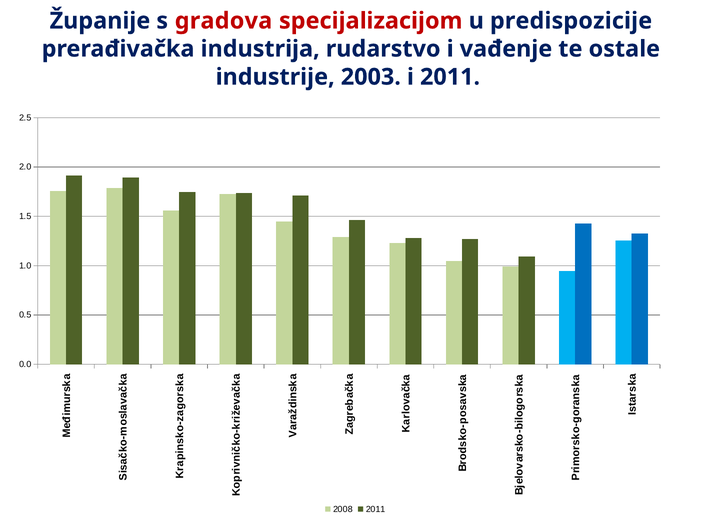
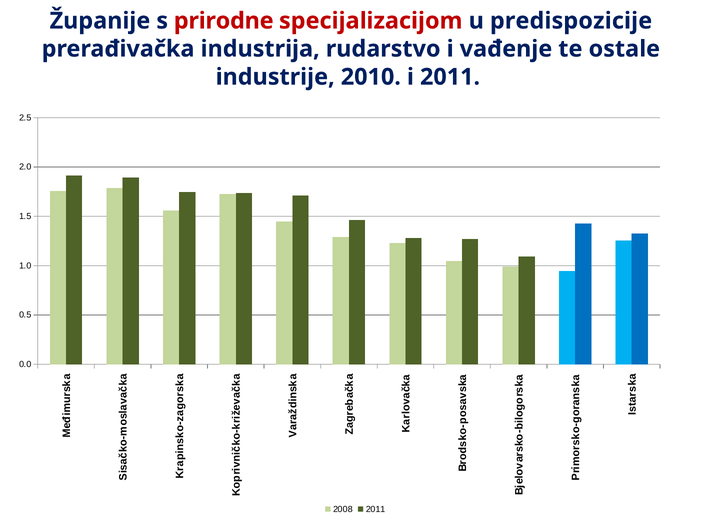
gradova: gradova -> prirodne (224, 21)
2003: 2003 -> 2010 (371, 77)
